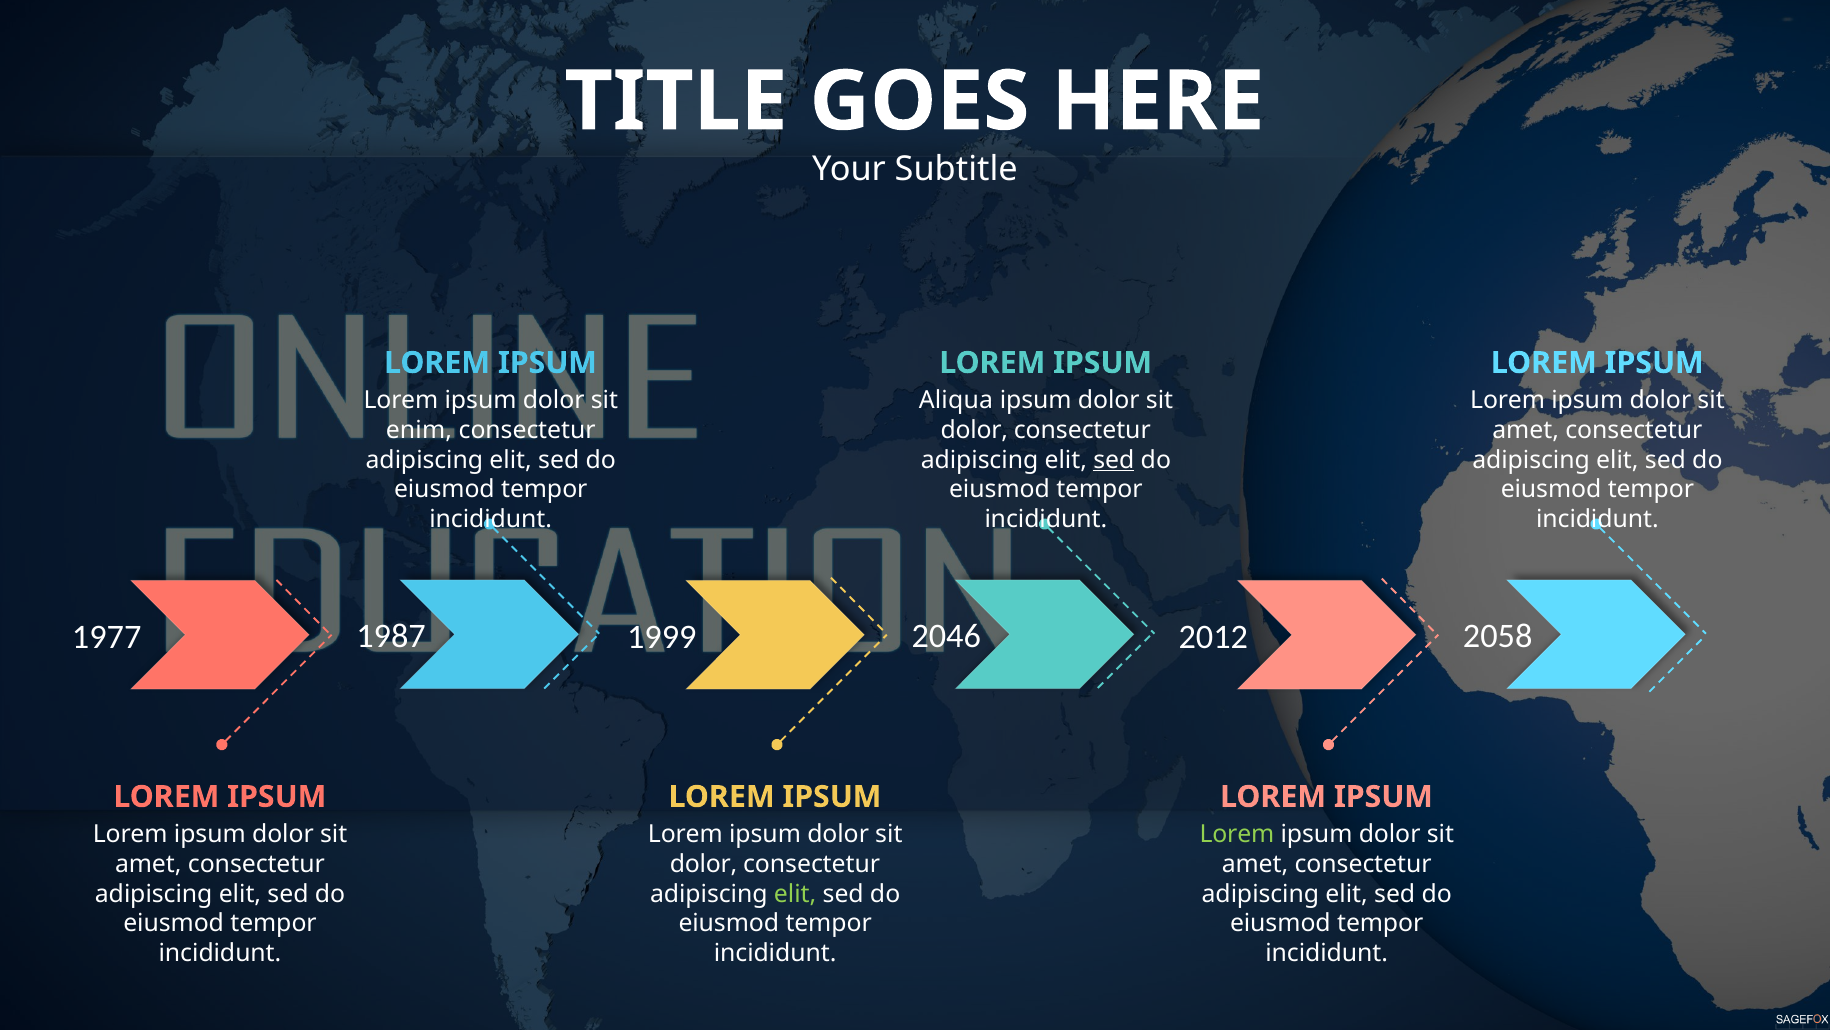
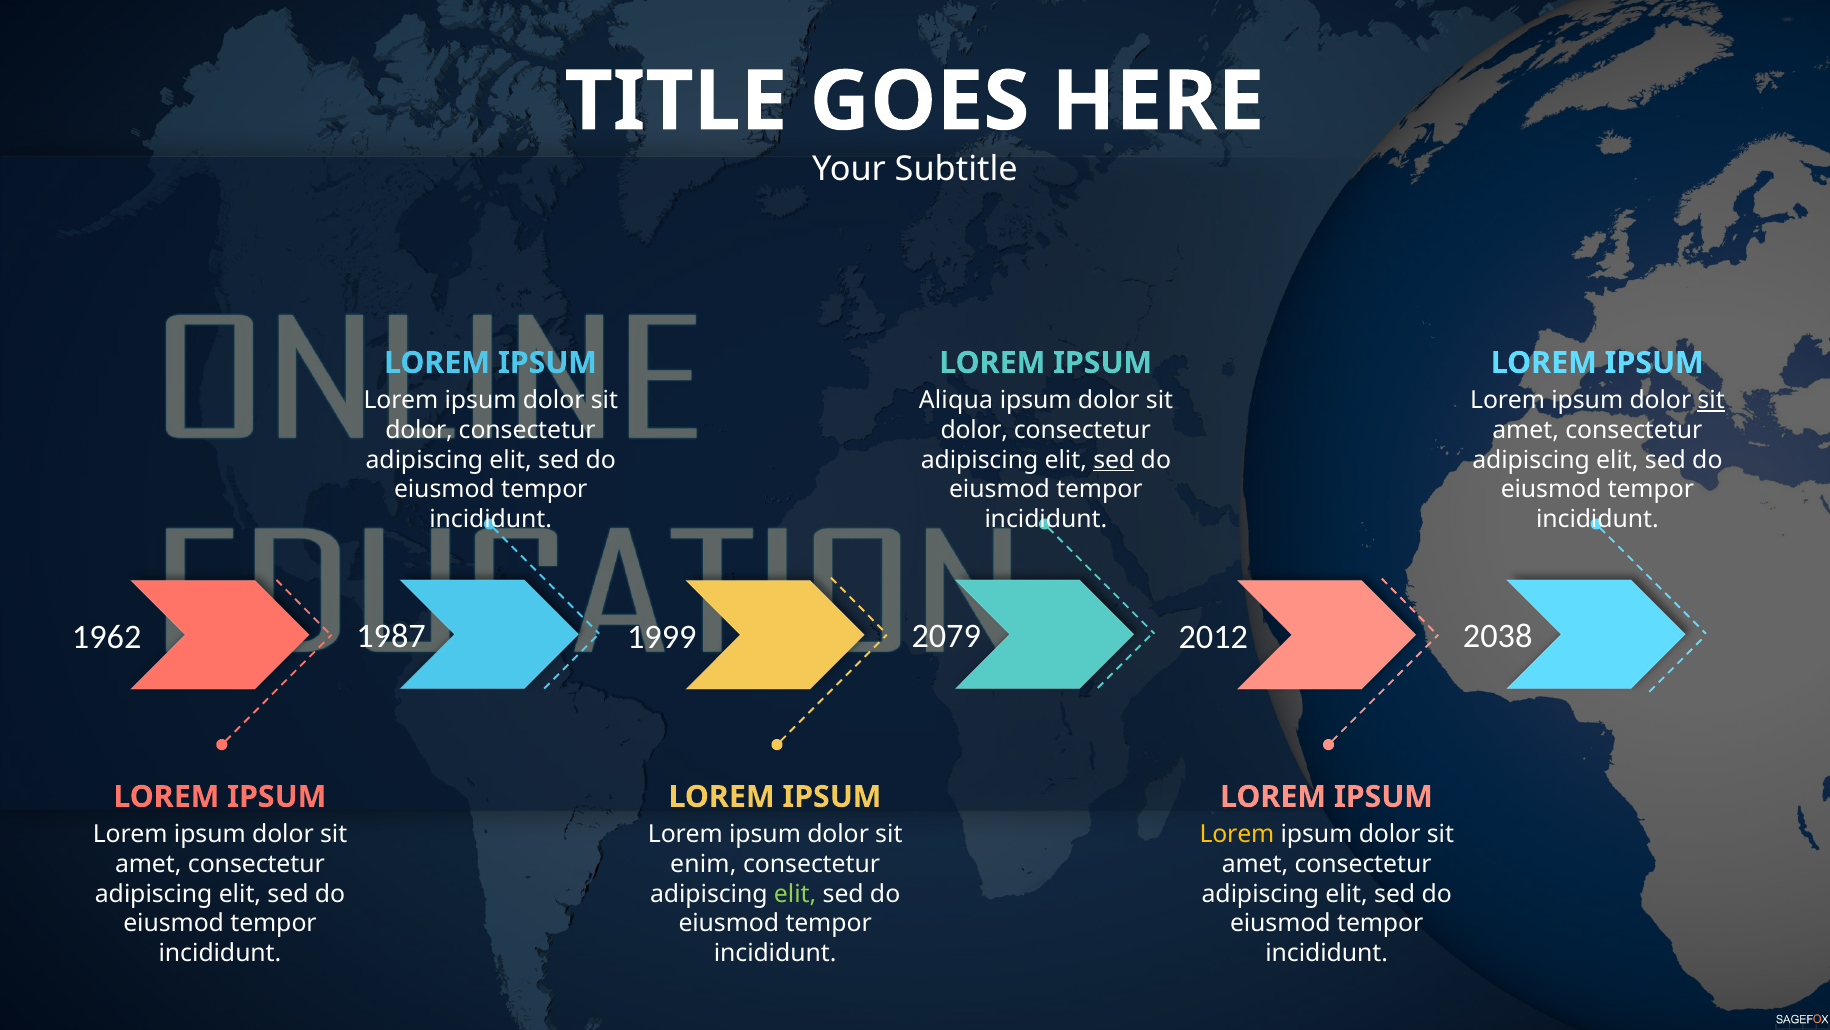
sit underline: none -> present (1711, 400)
enim: enim -> dolor (419, 430)
1977: 1977 -> 1962 (107, 636)
2046: 2046 -> 2079 (946, 635)
2058: 2058 -> 2038 (1498, 635)
Lorem colour: light green -> yellow (1237, 834)
dolor: dolor -> enim (703, 864)
